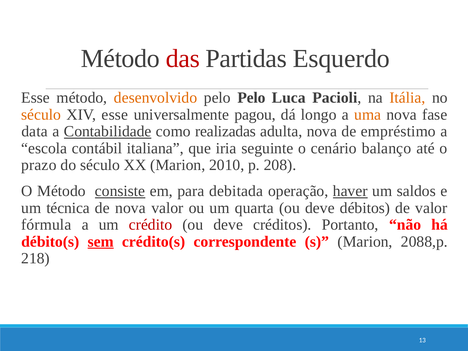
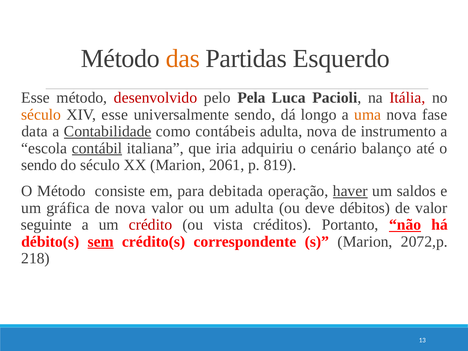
das colour: red -> orange (183, 58)
desenvolvido colour: orange -> red (156, 98)
pelo Pelo: Pelo -> Pela (251, 98)
Itália colour: orange -> red (407, 98)
universalmente pagou: pagou -> sendo (255, 115)
realizadas: realizadas -> contábeis (225, 131)
empréstimo: empréstimo -> instrumento (398, 131)
contábil underline: none -> present (97, 148)
seguinte: seguinte -> adquiriu (267, 148)
prazo: prazo -> sendo (39, 165)
2010: 2010 -> 2061 (227, 165)
208: 208 -> 819 (280, 165)
consiste underline: present -> none (120, 191)
técnica: técnica -> gráfica (68, 208)
um quarta: quarta -> adulta (254, 208)
fórmula: fórmula -> seguinte (46, 225)
deve: deve -> vista (228, 225)
não underline: none -> present (405, 225)
2088,p: 2088,p -> 2072,p (424, 242)
